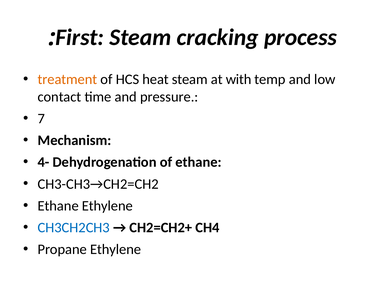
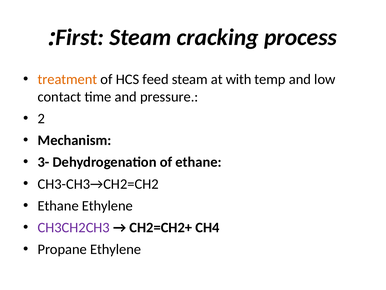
heat: heat -> feed (156, 79)
7: 7 -> 2 (41, 118)
4-: 4- -> 3- (44, 162)
CH3CH2CH3 colour: blue -> purple (74, 227)
